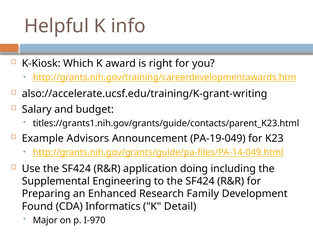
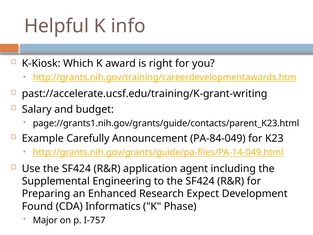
also://accelerate.ucsf.edu/training/K-grant-writing: also://accelerate.ucsf.edu/training/K-grant-writing -> past://accelerate.ucsf.edu/training/K-grant-writing (145, 94)
titles://grants1.nih.gov/grants/guide/contacts/parent_K23.html: titles://grants1.nih.gov/grants/guide/contacts/parent_K23.html -> page://grants1.nih.gov/grants/guide/contacts/parent_K23.html (166, 123)
Advisors: Advisors -> Carefully (88, 138)
PA-19-049: PA-19-049 -> PA-84-049 (218, 138)
doing: doing -> agent (194, 169)
Family: Family -> Expect (203, 194)
Detail: Detail -> Phase (180, 206)
I-970: I-970 -> I-757 (95, 220)
